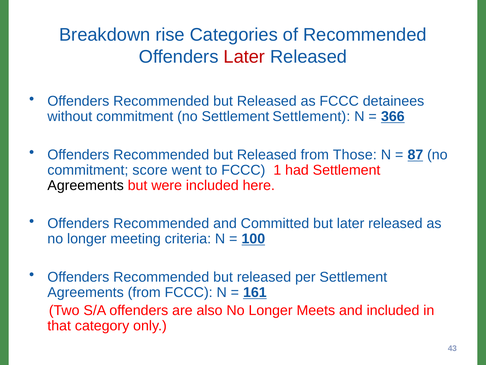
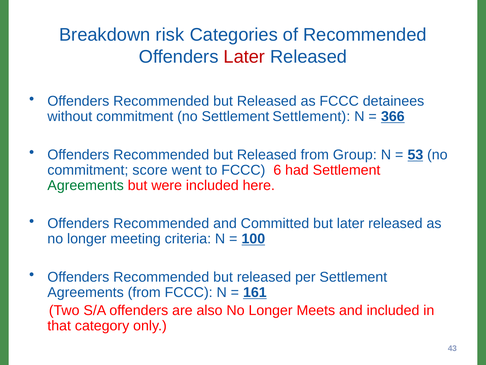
rise: rise -> risk (170, 35)
Those: Those -> Group (355, 154)
87: 87 -> 53 (415, 154)
1: 1 -> 6 (277, 170)
Agreements colour: black -> green (86, 185)
